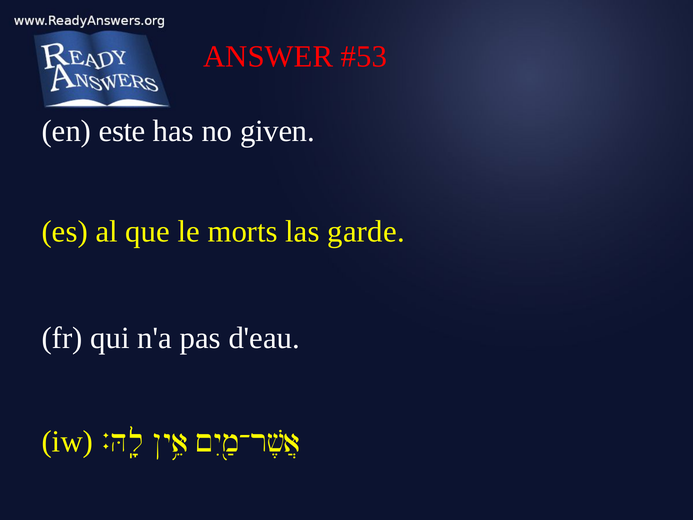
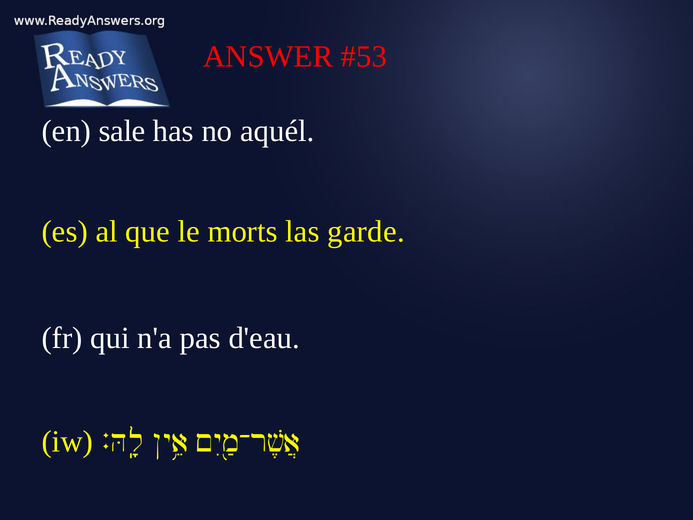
este: este -> sale (122, 131)
given: given -> aquél (277, 131)
